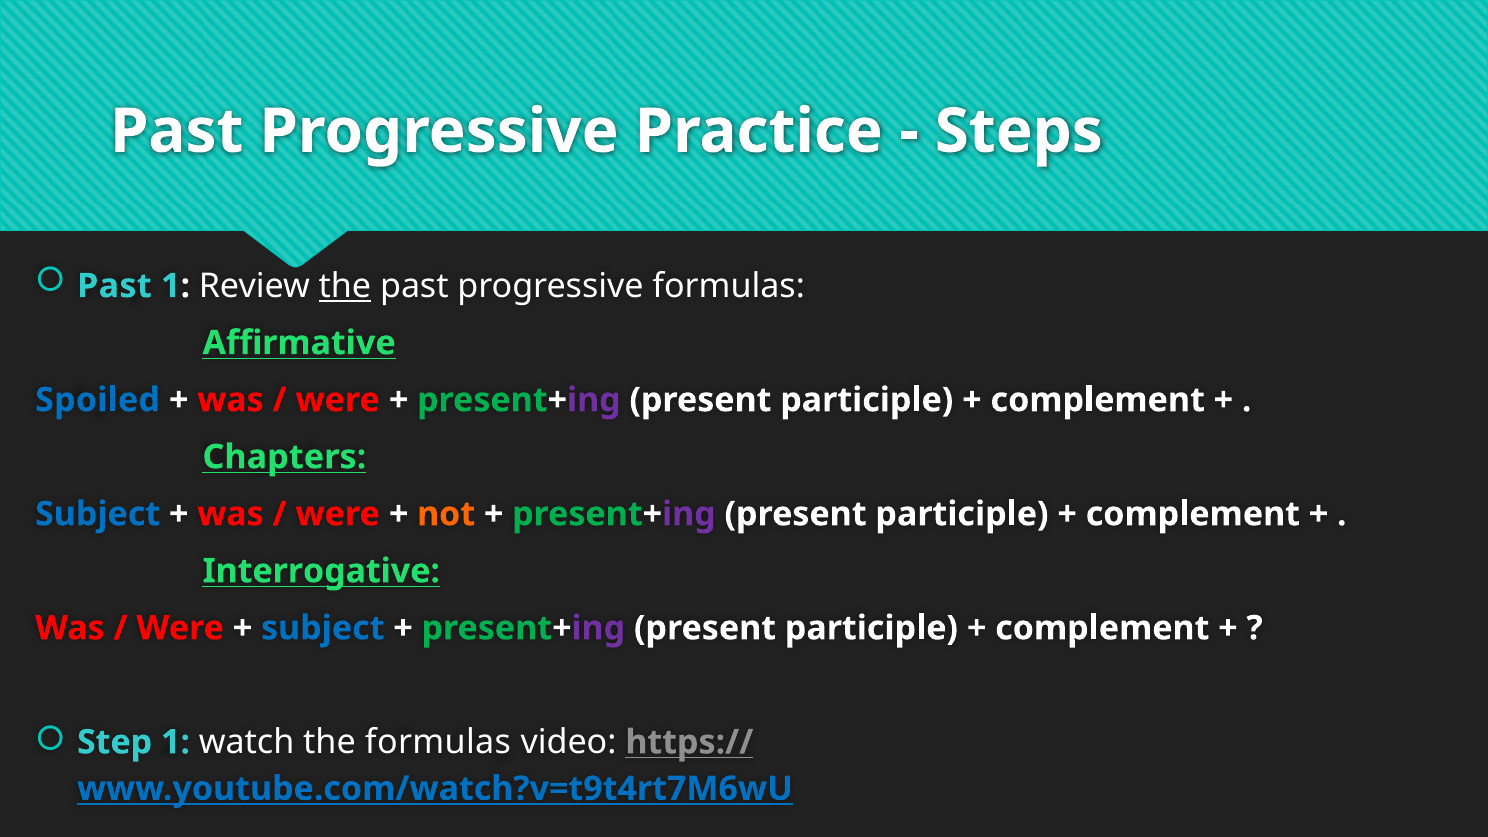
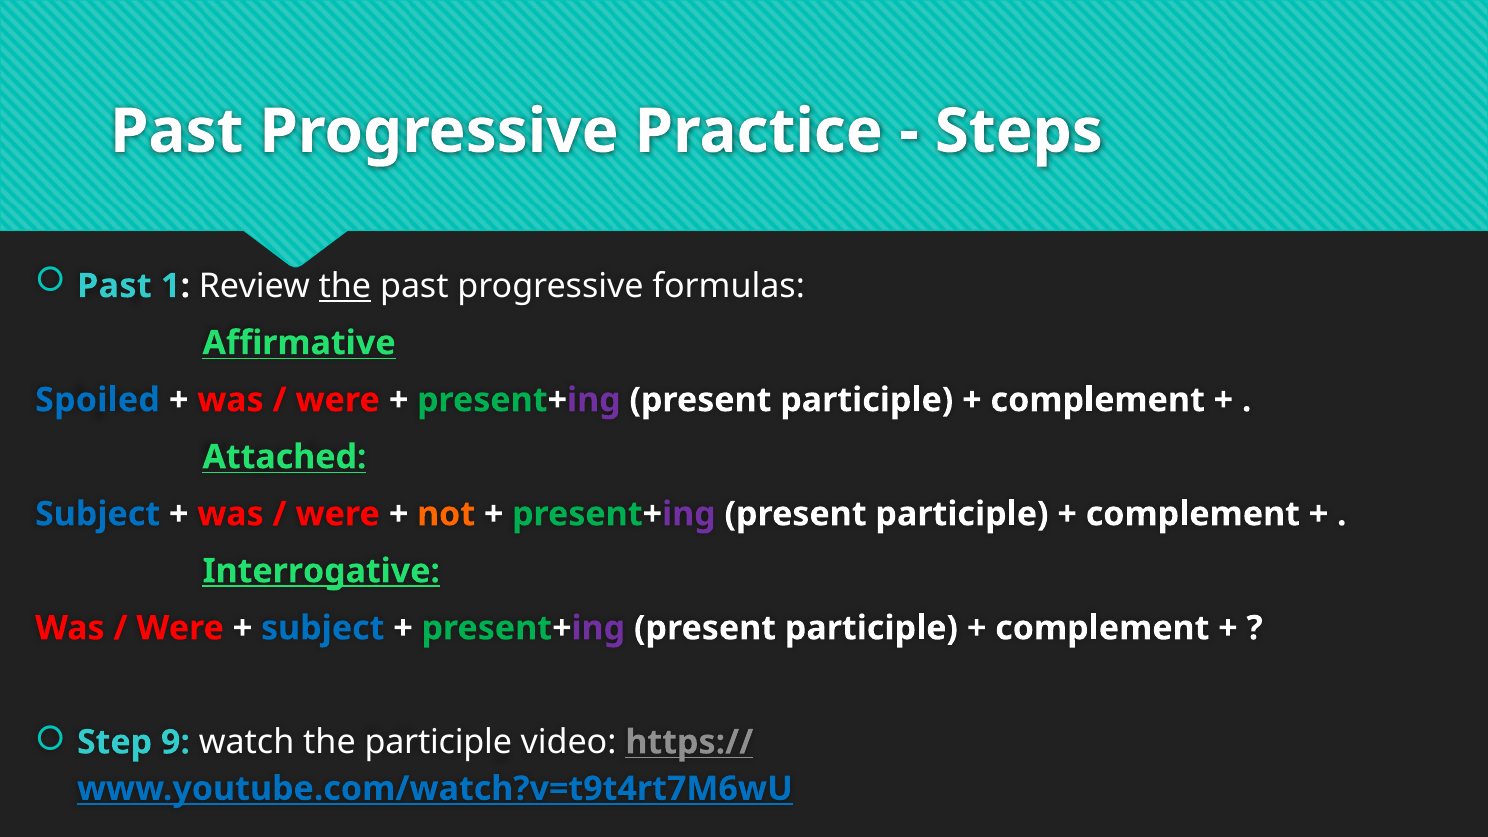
Chapters: Chapters -> Attached (284, 457)
Interrogative underline: none -> present (321, 571)
Step 1: 1 -> 9 (175, 742)
the formulas: formulas -> participle (438, 742)
